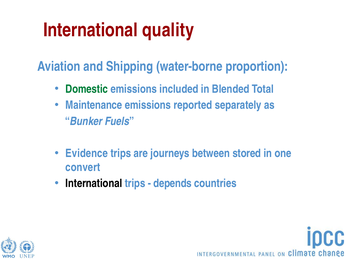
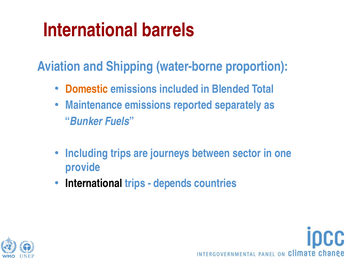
quality: quality -> barrels (168, 30)
Domestic colour: green -> orange (87, 89)
Evidence: Evidence -> Including (87, 154)
stored: stored -> sector (247, 154)
convert: convert -> provide (83, 168)
